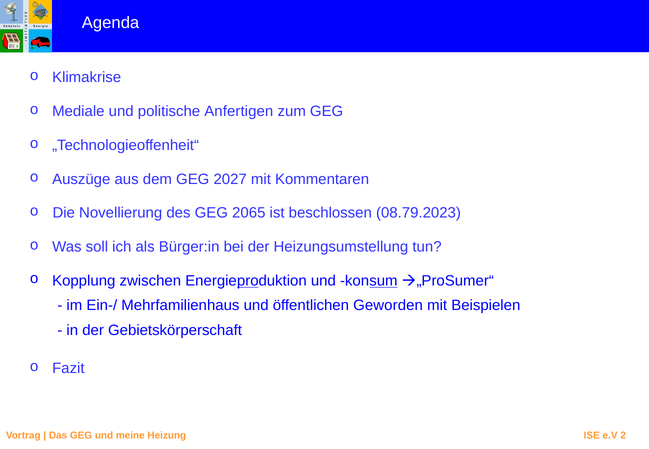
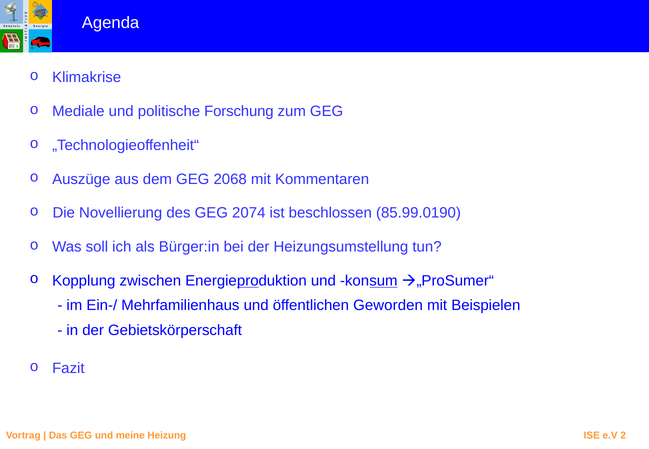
Anfertigen: Anfertigen -> Forschung (239, 111)
2027: 2027 -> 2068 (230, 179)
2065: 2065 -> 2074 (249, 213)
08.79.2023: 08.79.2023 -> 85.99.0190 (418, 213)
